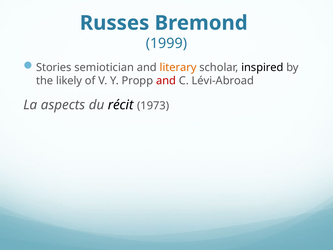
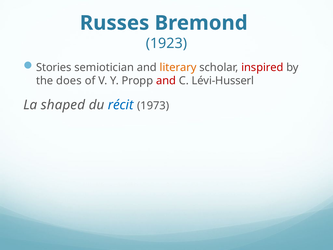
1999: 1999 -> 1923 (166, 43)
inspired colour: black -> red (262, 67)
likely: likely -> does (69, 81)
Lévi-Abroad: Lévi-Abroad -> Lévi-Husserl (223, 81)
aspects: aspects -> shaped (63, 105)
récit colour: black -> blue (121, 105)
